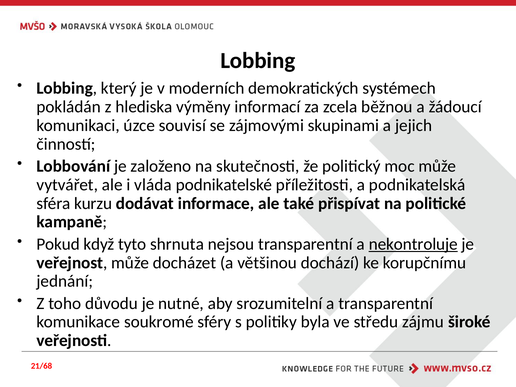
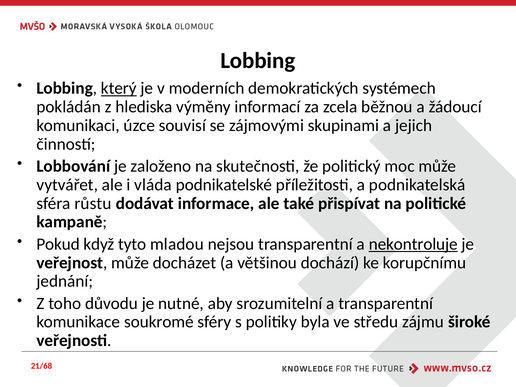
který underline: none -> present (119, 88)
kurzu: kurzu -> růstu (93, 203)
shrnuta: shrnuta -> mladou (177, 244)
